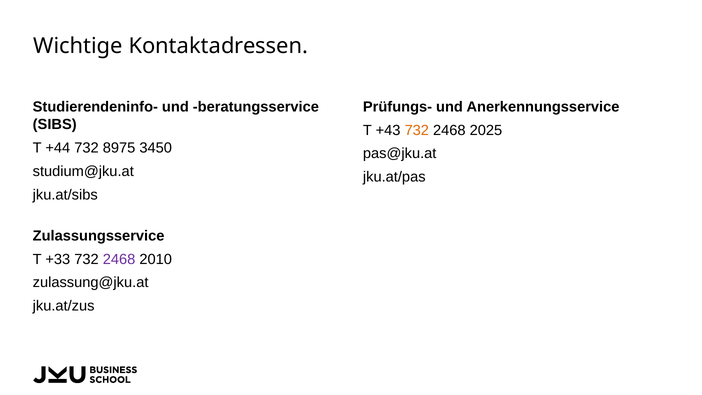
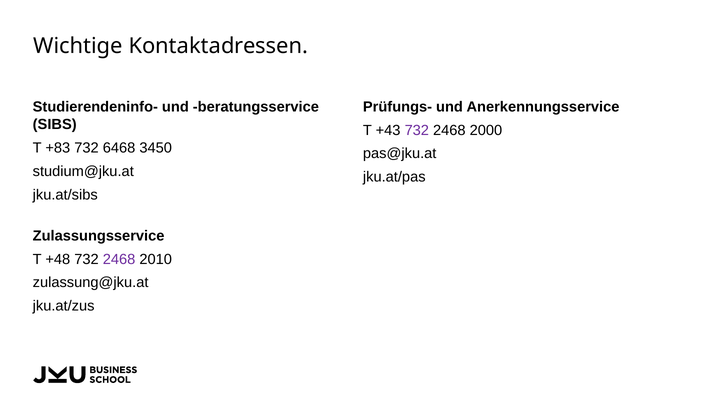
732 colour: orange -> purple (417, 130)
2025: 2025 -> 2000 (486, 130)
+44: +44 -> +83 (58, 148)
8975: 8975 -> 6468 (119, 148)
+33: +33 -> +48 (58, 259)
